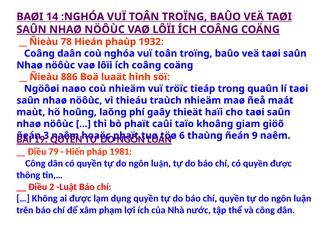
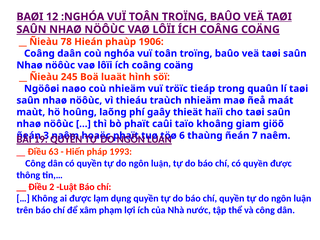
14: 14 -> 12 (52, 17)
1932: 1932 -> 1906 (151, 42)
886: 886 -> 245 (69, 77)
9: 9 -> 7 (255, 136)
79: 79 -> 63 (54, 152)
1981: 1981 -> 1993 (121, 152)
